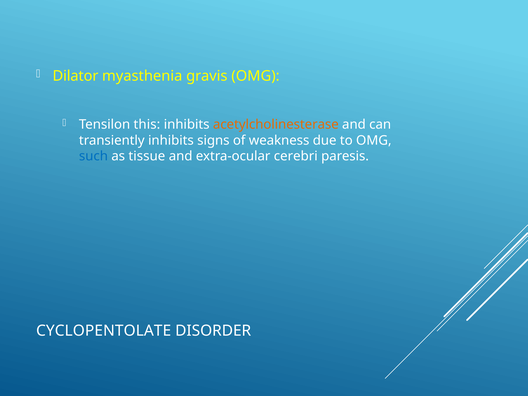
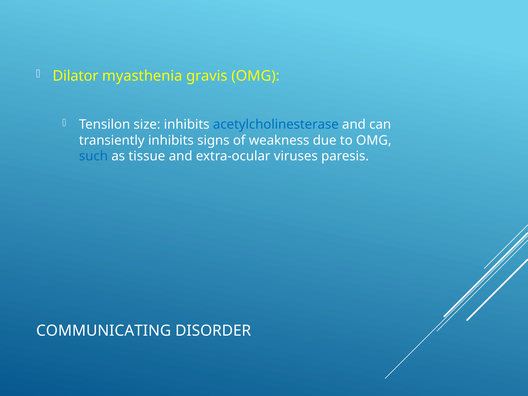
this: this -> size (147, 125)
acetylcholinesterase colour: orange -> blue (276, 125)
cerebri: cerebri -> viruses (296, 156)
CYCLOPENTOLATE: CYCLOPENTOLATE -> COMMUNICATING (104, 331)
